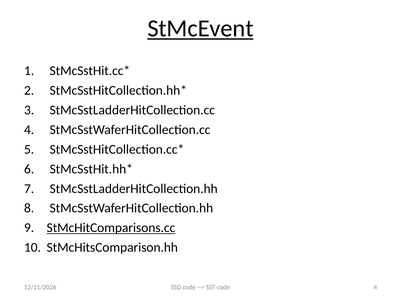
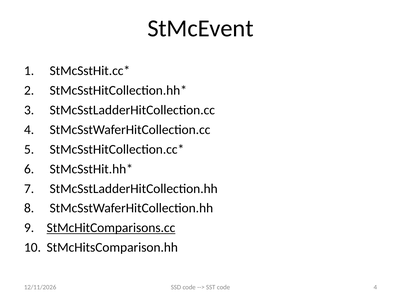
StMcEvent underline: present -> none (200, 28)
